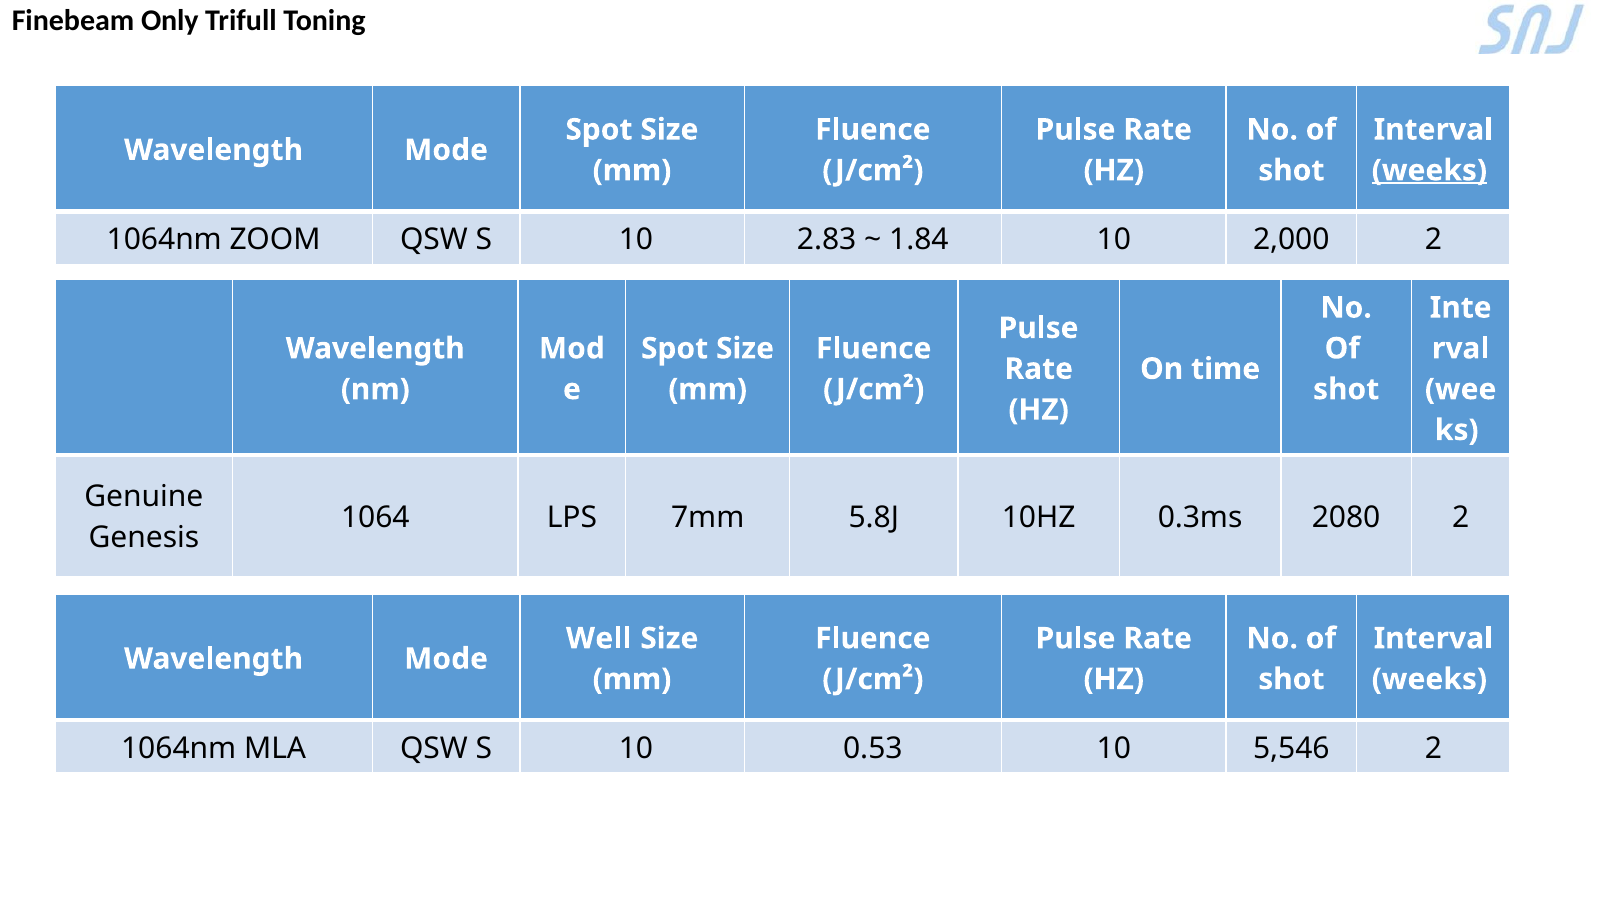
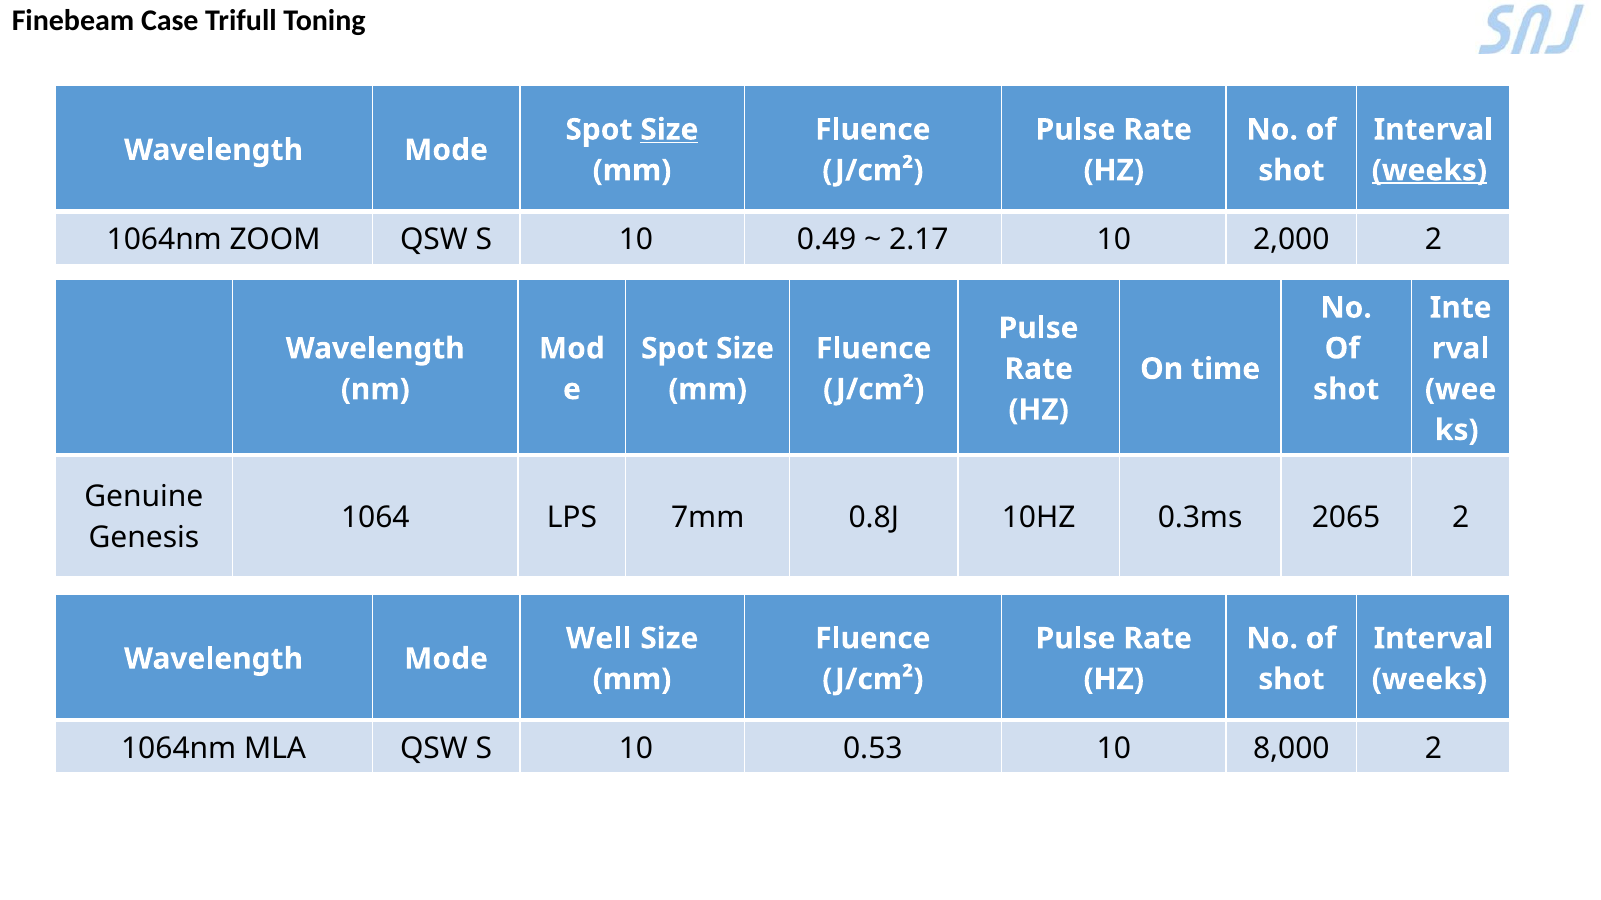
Only: Only -> Case (170, 21)
Size underline: none -> present (669, 130)
2.83: 2.83 -> 0.49 (827, 240)
1.84: 1.84 -> 2.17 (919, 240)
5.8J: 5.8J -> 0.8J (874, 518)
2080: 2080 -> 2065 (1346, 518)
5,546: 5,546 -> 8,000 (1291, 749)
